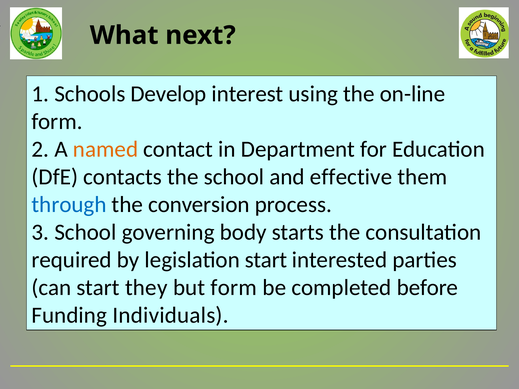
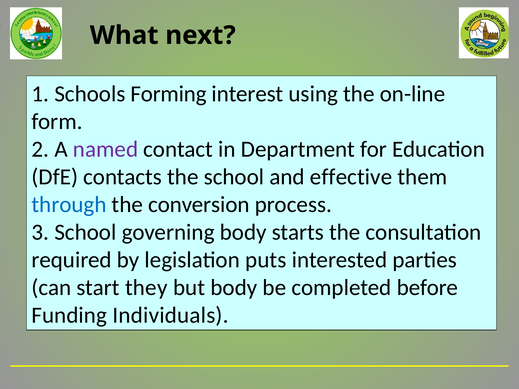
Develop: Develop -> Forming (169, 94)
named colour: orange -> purple (106, 149)
legislation start: start -> puts (266, 260)
but form: form -> body (234, 288)
